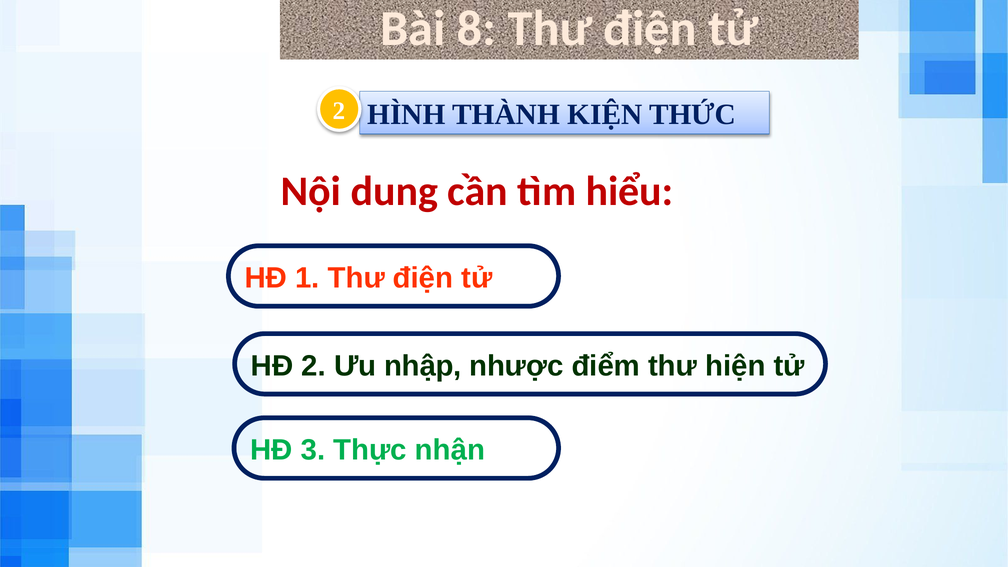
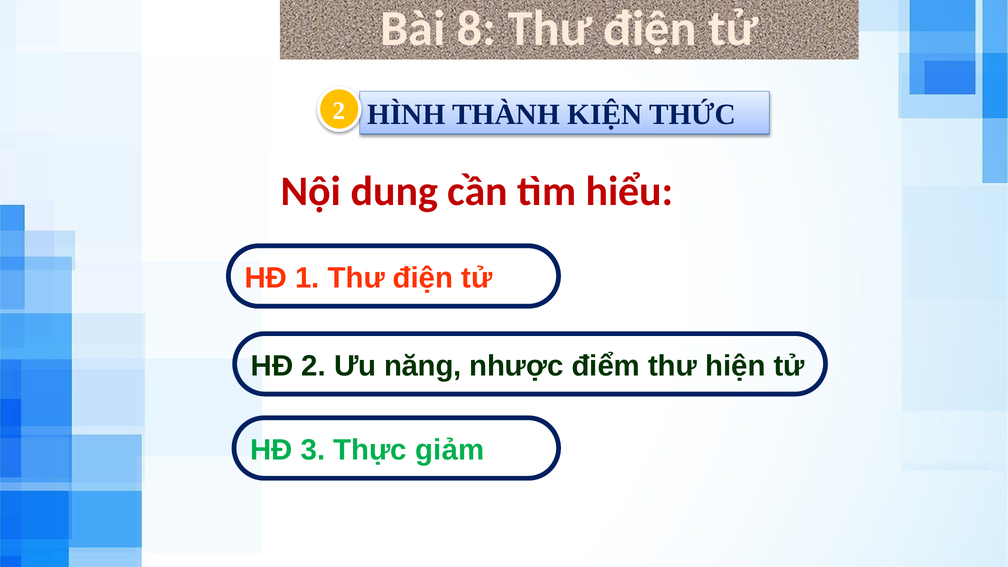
nhập: nhập -> năng (423, 366)
nhận: nhận -> giảm (450, 450)
